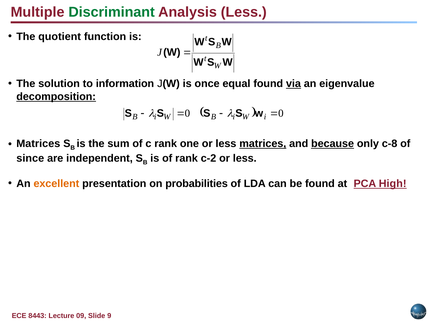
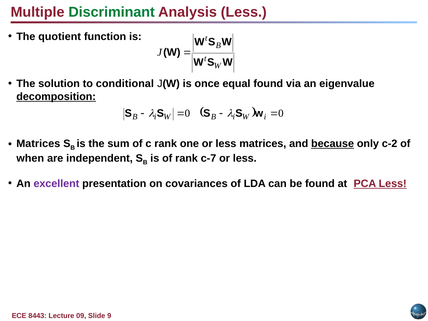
information: information -> conditional (125, 84)
via underline: present -> none (293, 84)
matrices underline: present -> none (263, 144)
c-8: c-8 -> c-2 (390, 144)
since: since -> when (30, 158)
c-2: c-2 -> c-7 (209, 158)
excellent colour: orange -> purple (56, 184)
probabilities: probabilities -> covariances (197, 184)
PCA High: High -> Less (393, 184)
